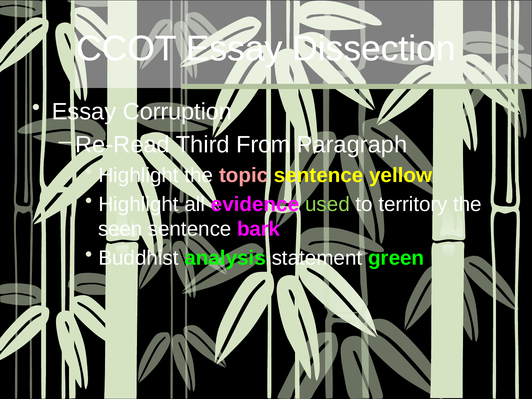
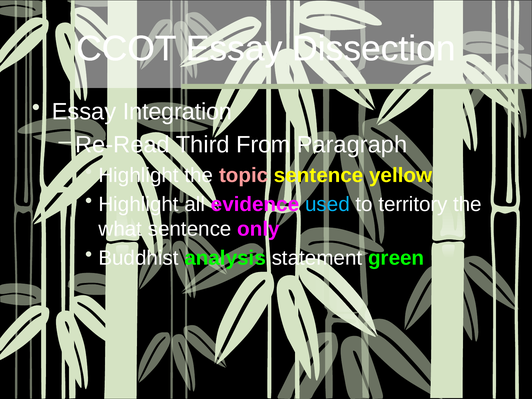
Corruption: Corruption -> Integration (177, 112)
used colour: light green -> light blue (327, 204)
seen: seen -> what (120, 229)
bark: bark -> only (258, 229)
